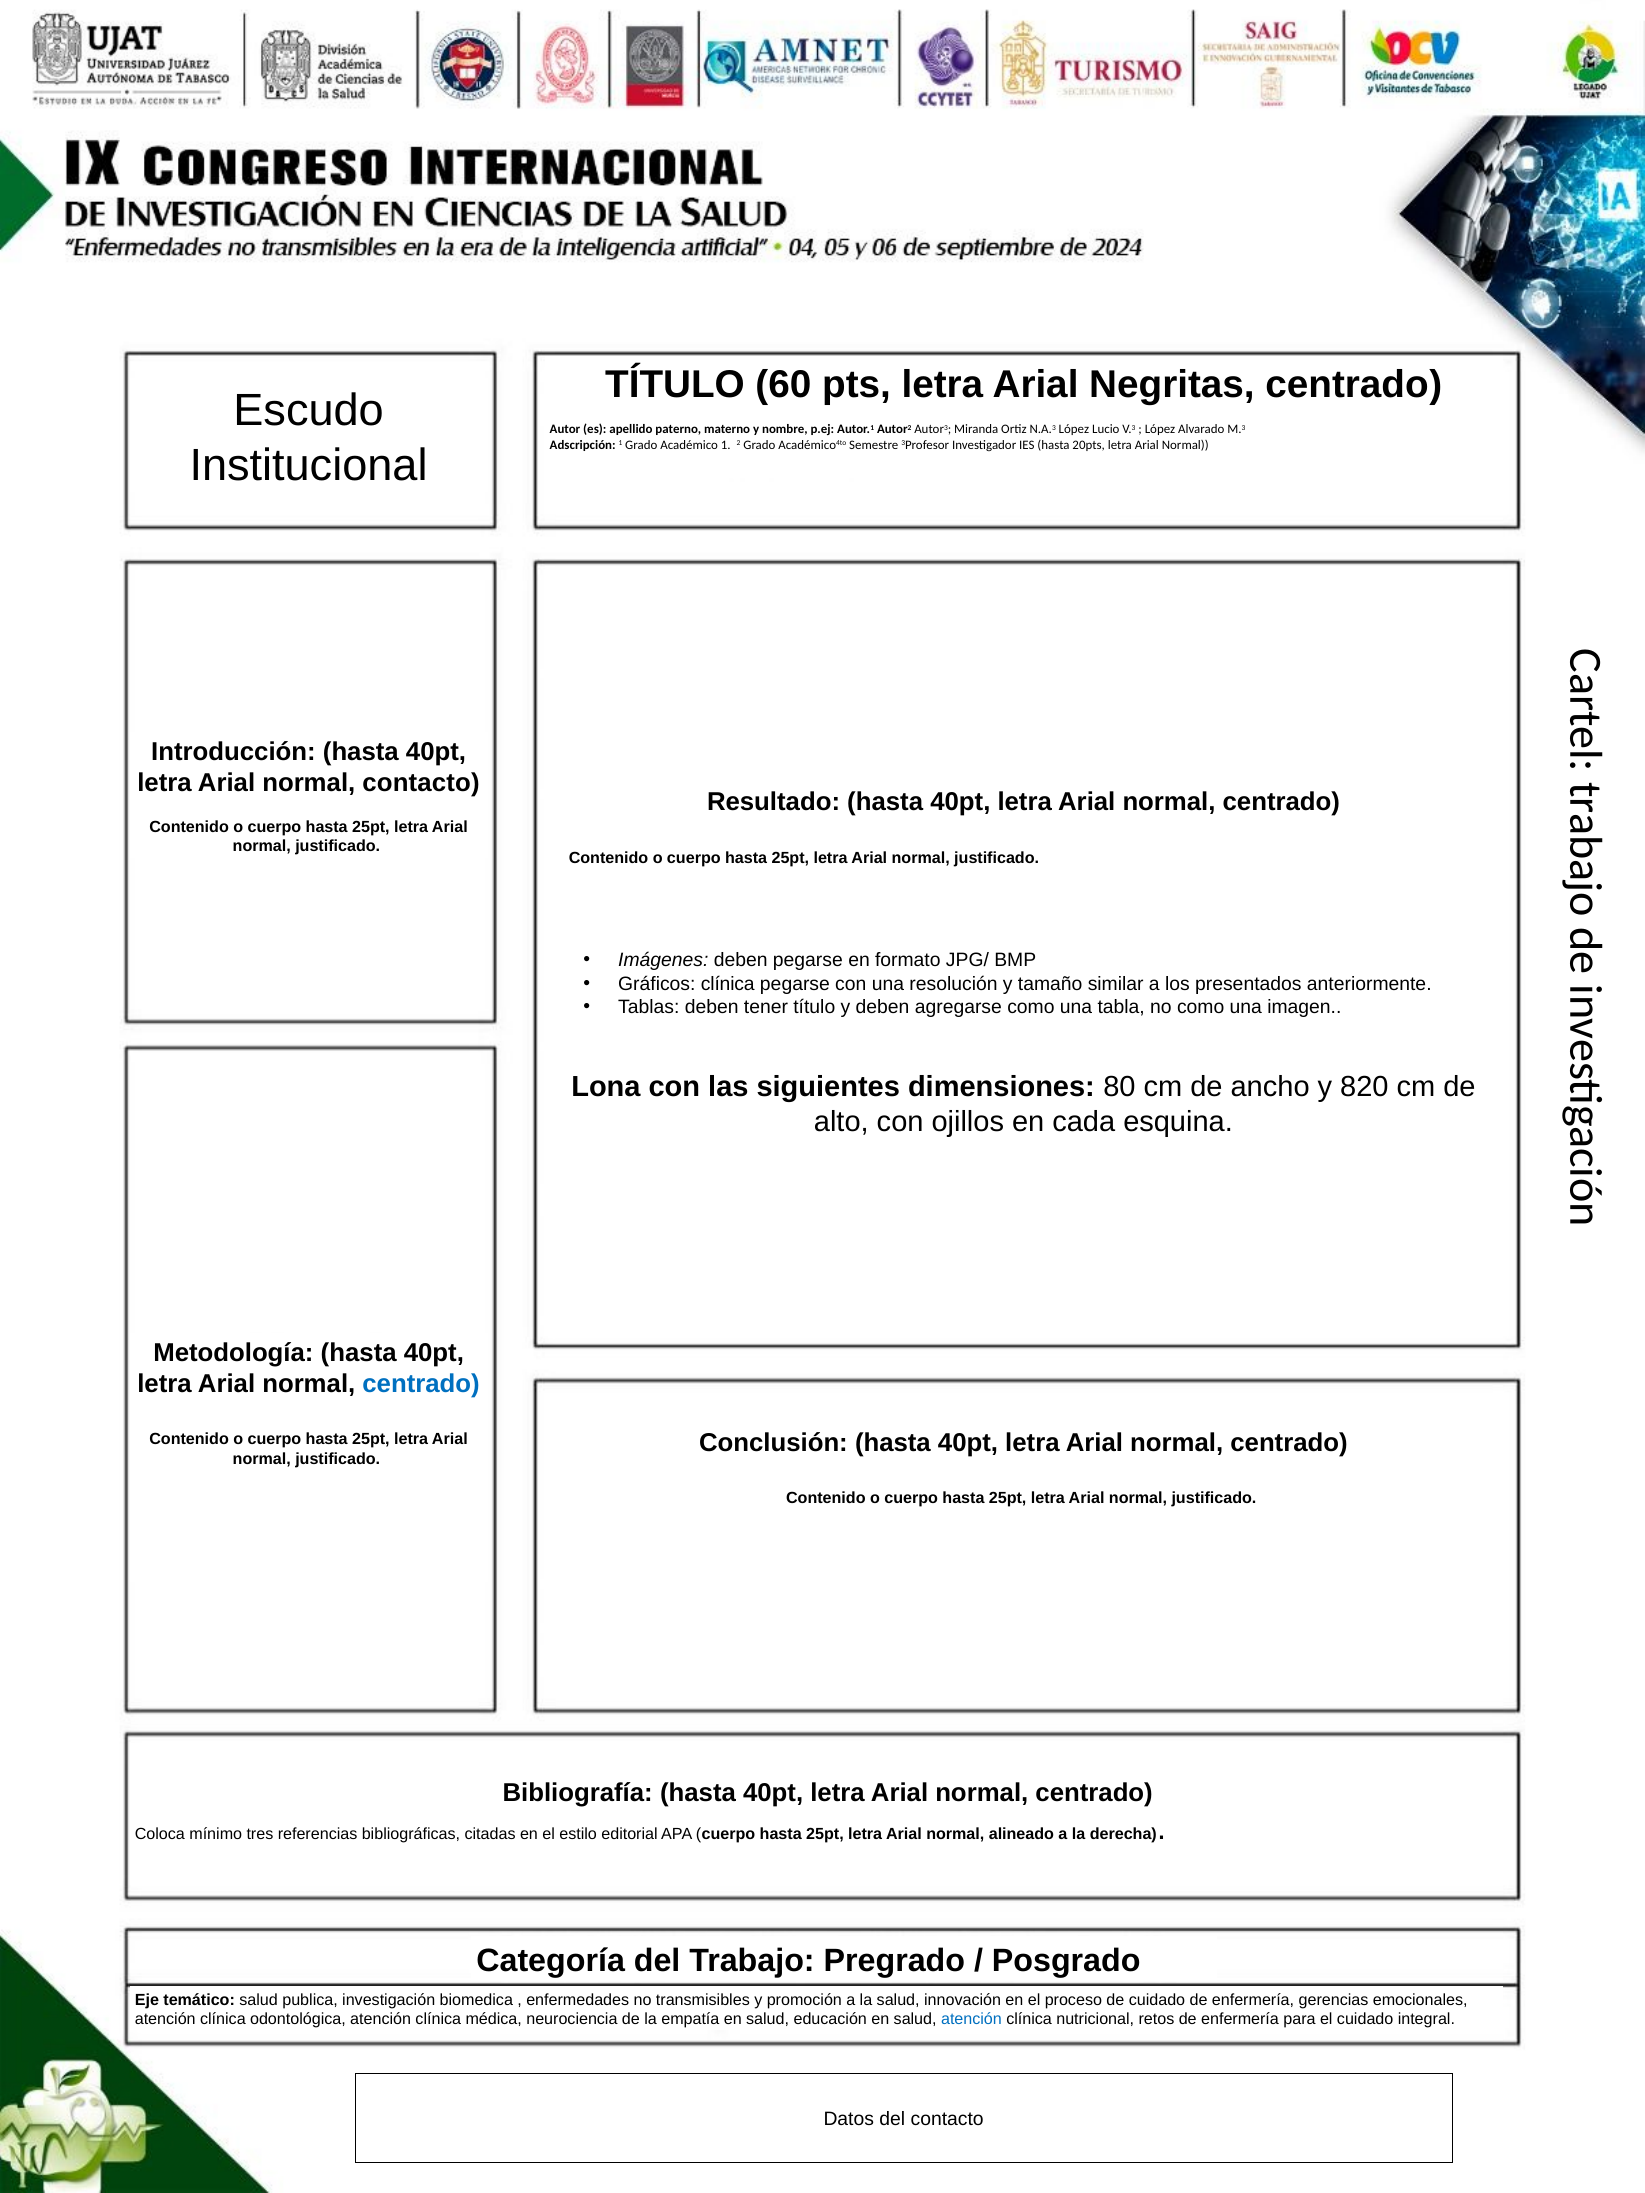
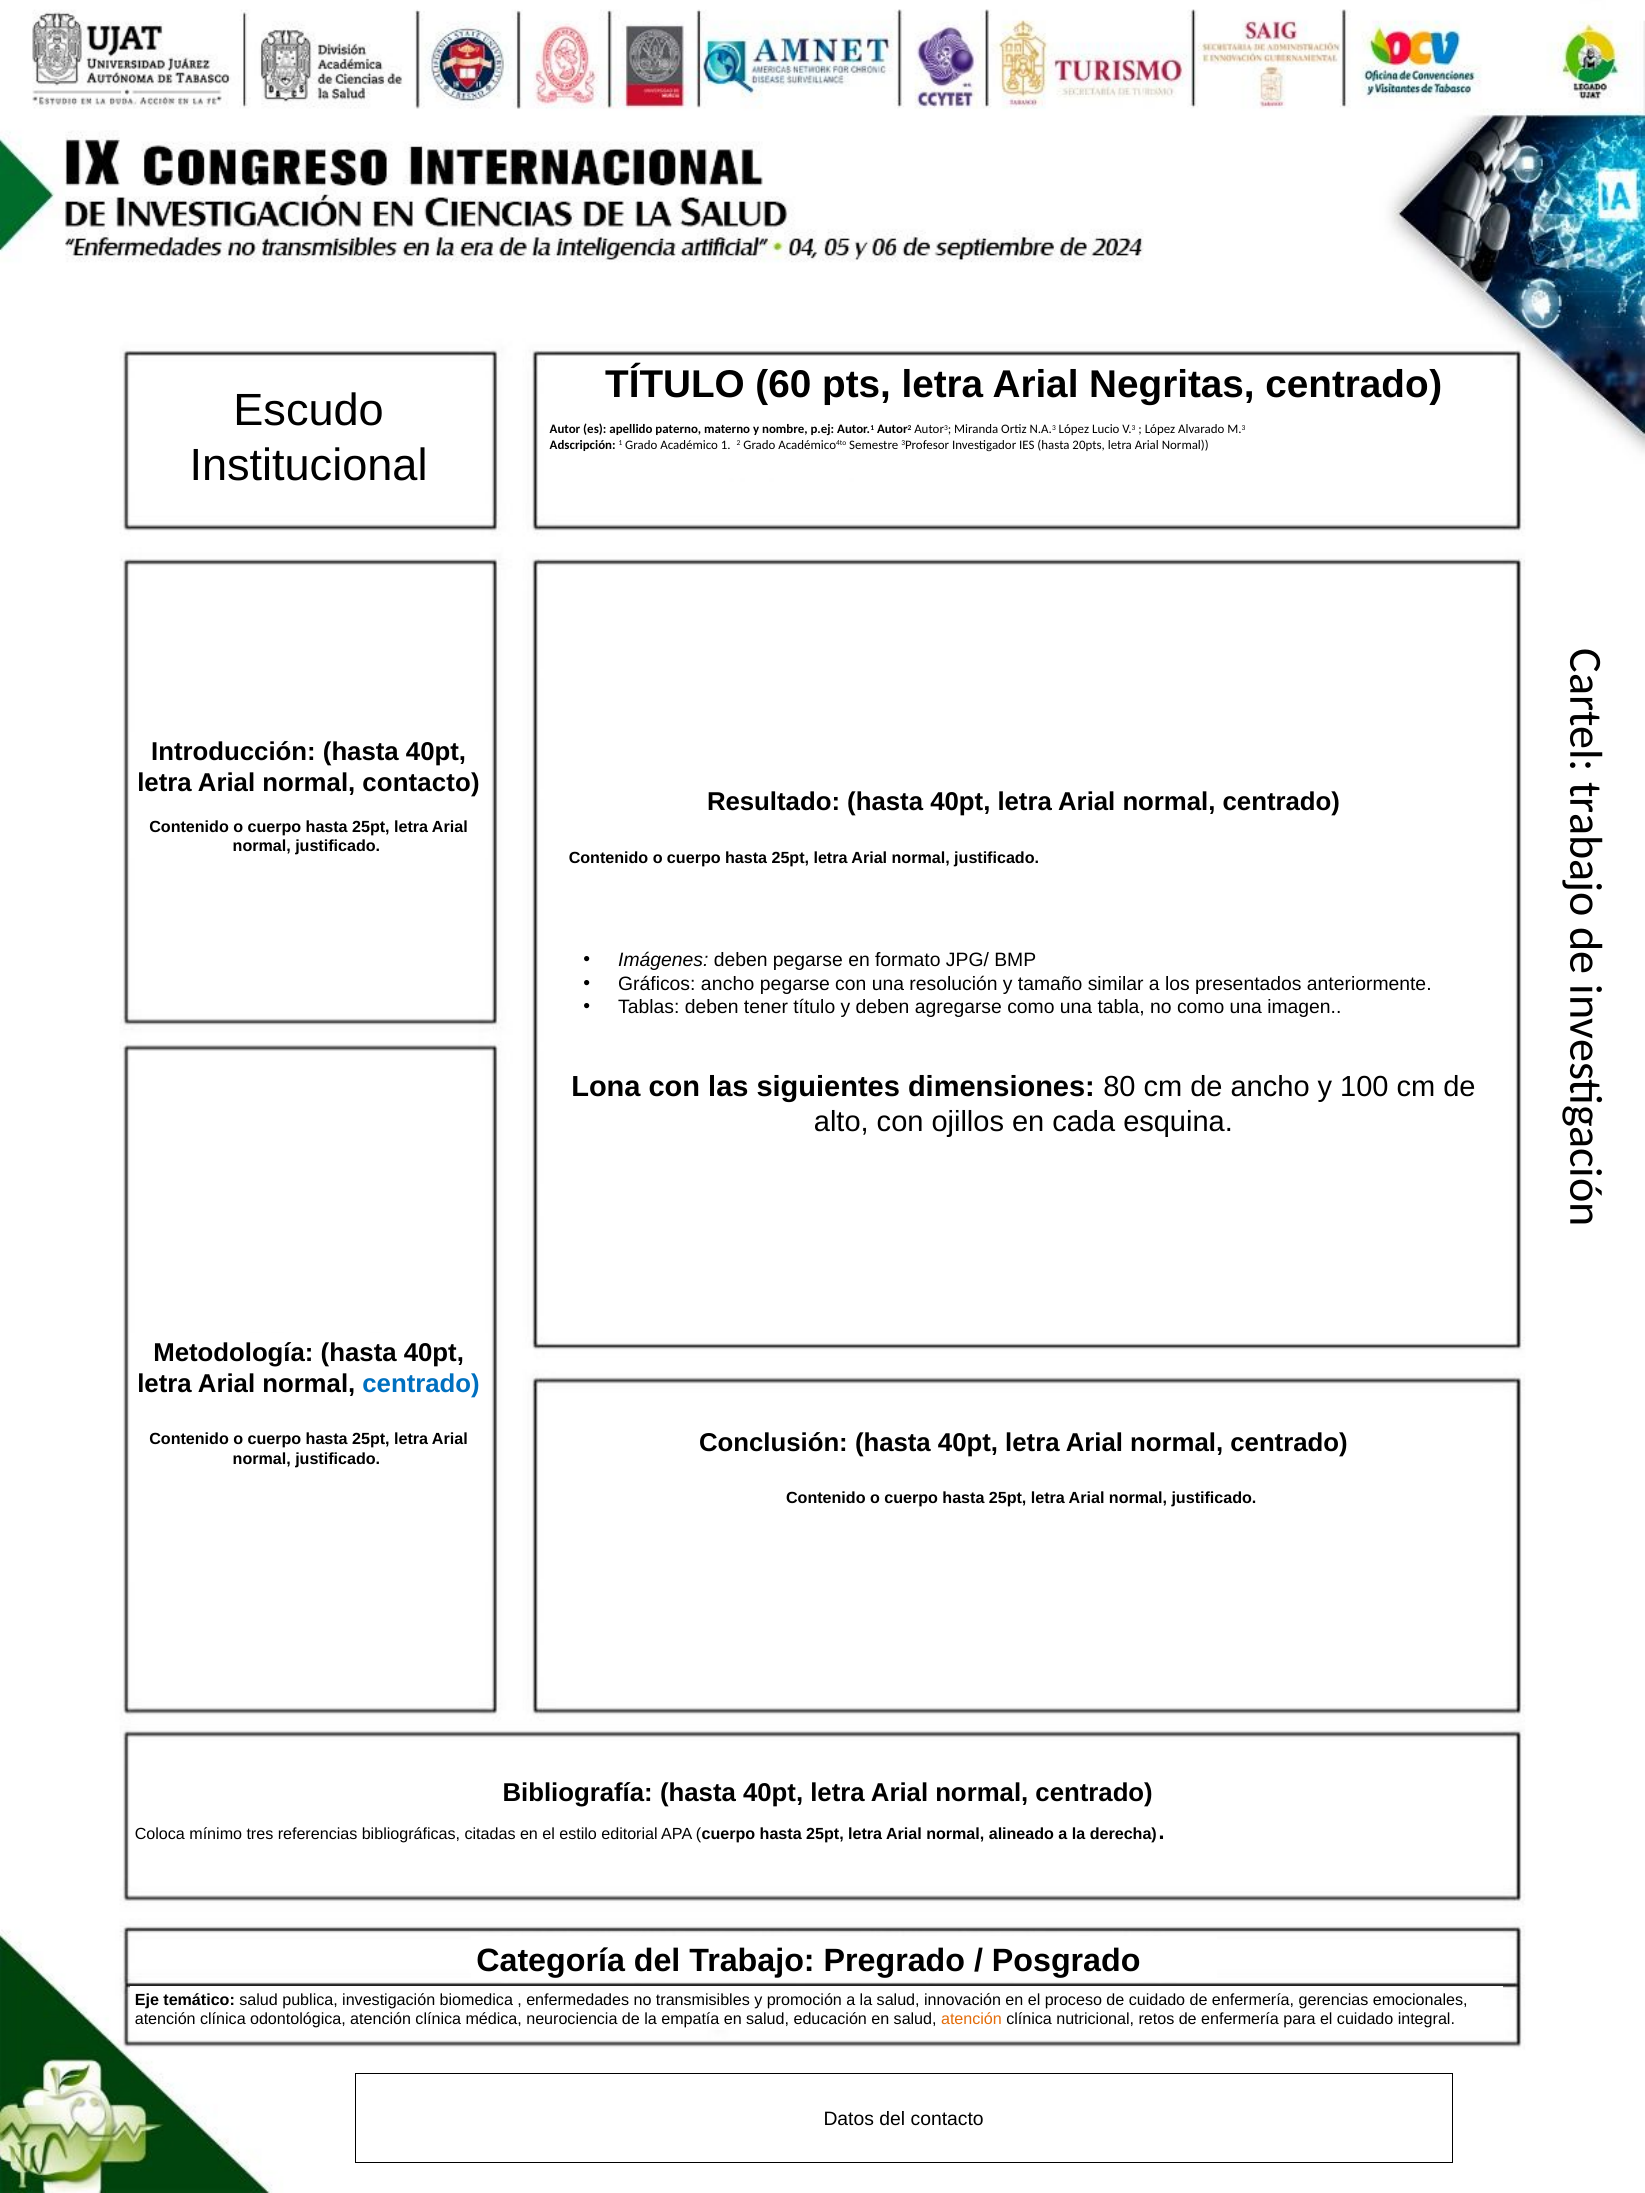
Gráficos clínica: clínica -> ancho (728, 984)
820: 820 -> 100 (1364, 1087)
atención colour: blue -> orange (971, 2020)
